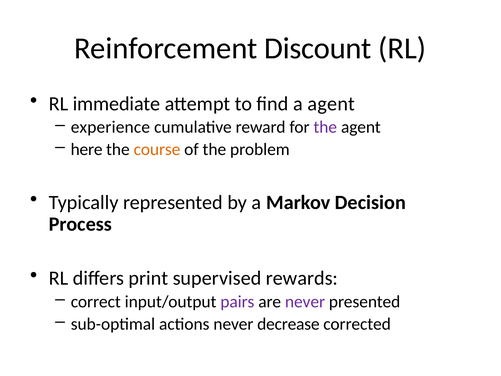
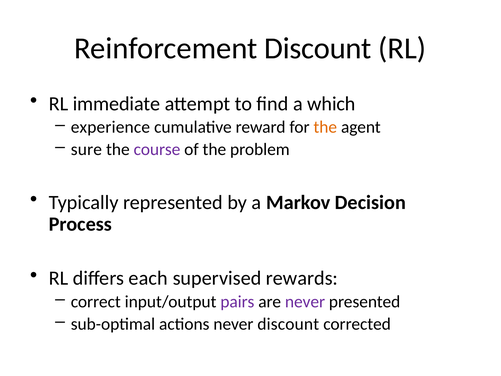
a agent: agent -> which (331, 104)
the colour: purple -> orange (325, 127)
here: here -> sure (86, 149)
course colour: orange -> purple (157, 149)
print: print -> each (148, 278)
never decrease: decrease -> discount (288, 324)
